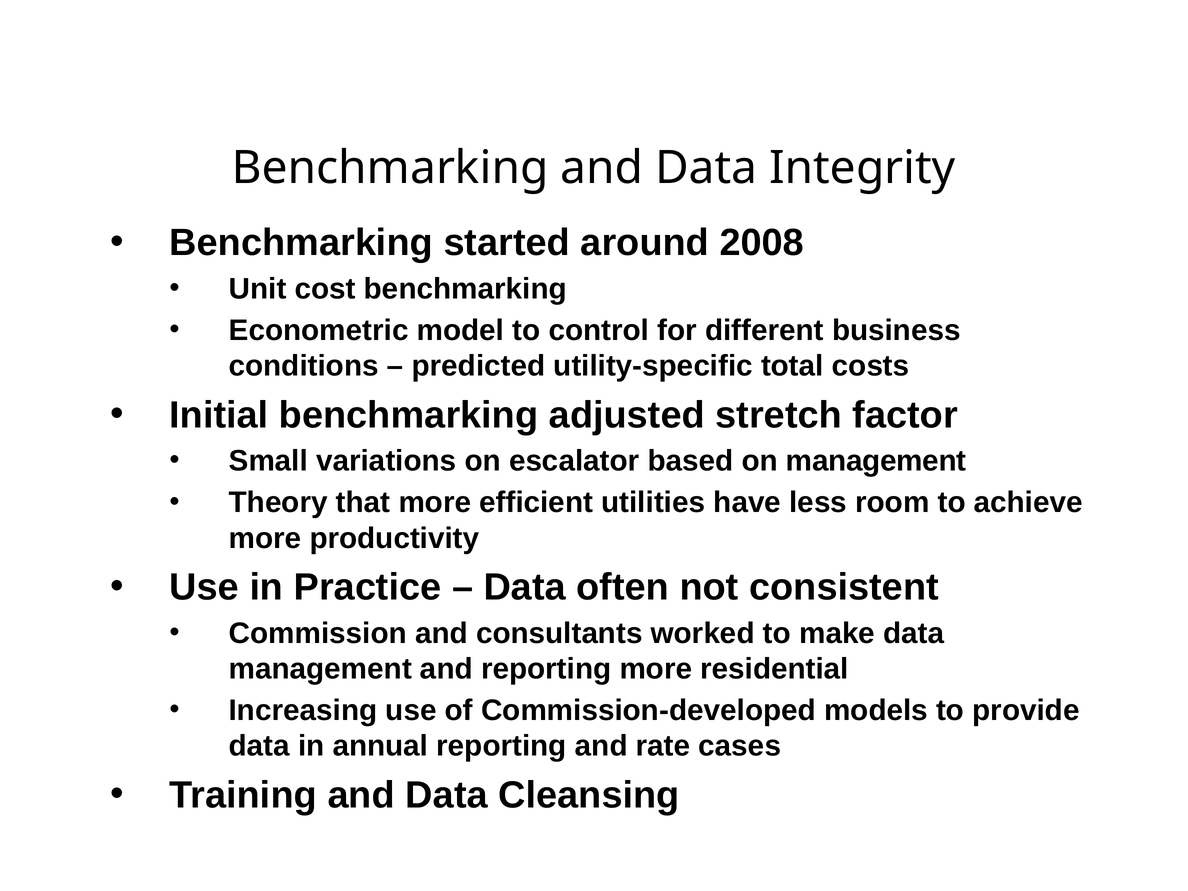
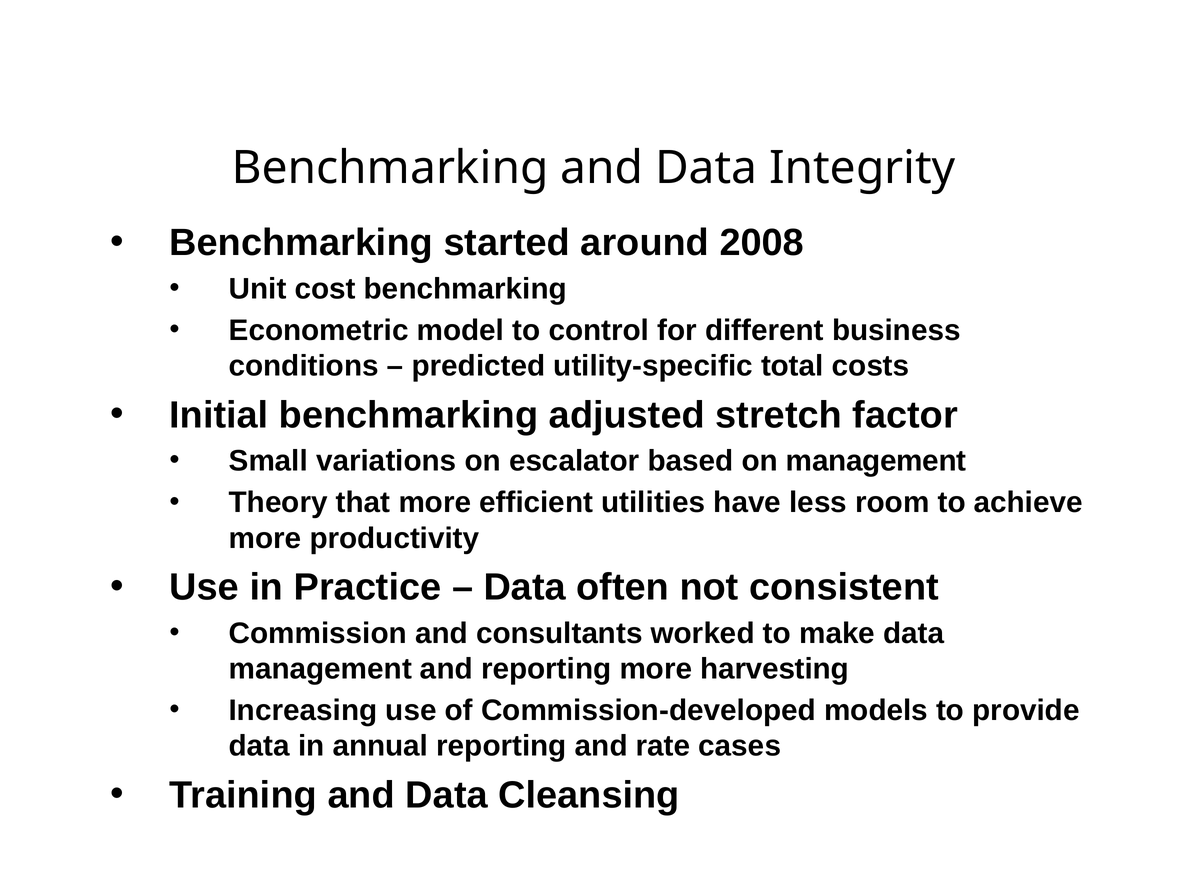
residential: residential -> harvesting (775, 669)
